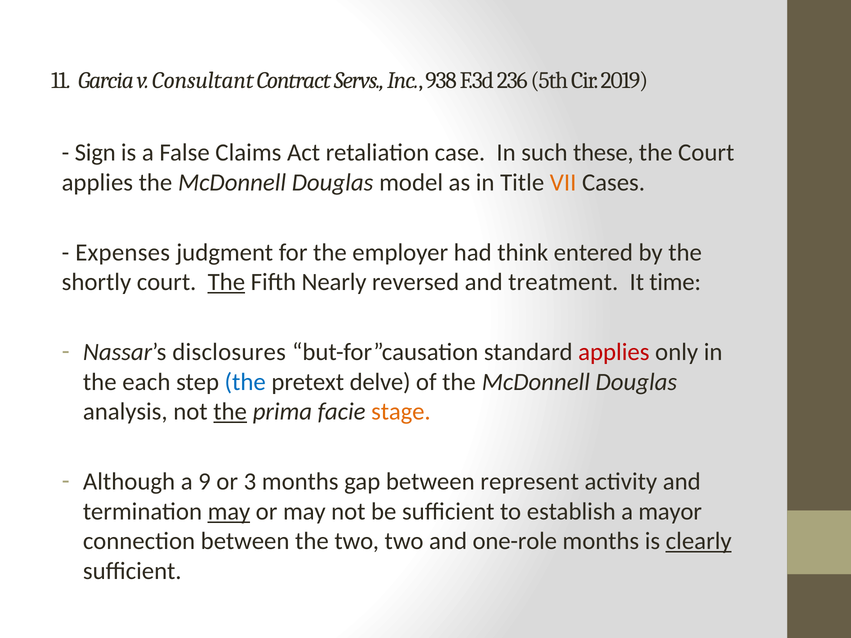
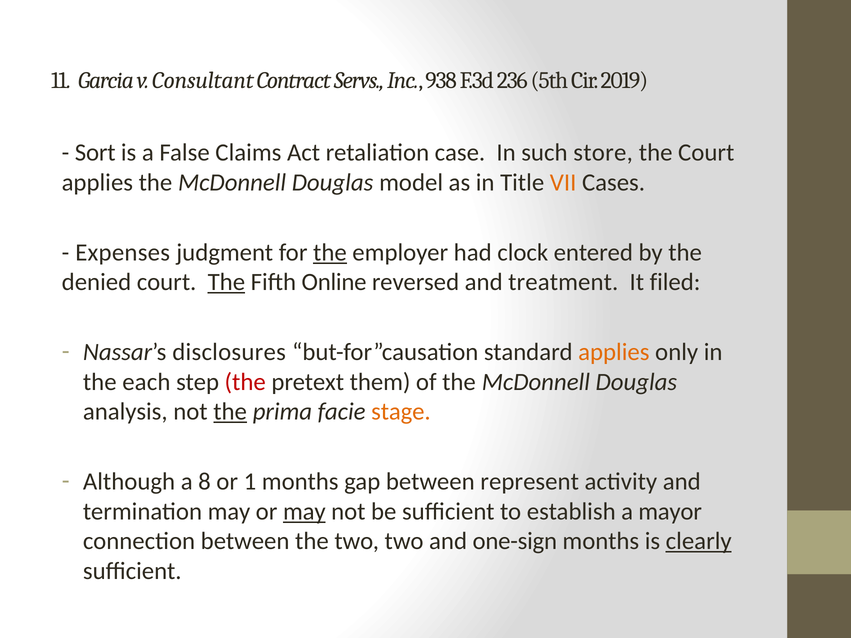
Sign: Sign -> Sort (95, 153)
these: these -> store (603, 153)
the underline: none -> present (330, 253)
think: think -> clock (523, 253)
shortly: shortly -> denied (96, 282)
Nearly: Nearly -> Online (334, 282)
time: time -> filed (675, 282)
applies colour: red -> orange (614, 352)
the colour: blue -> red (245, 382)
delve: delve -> them (380, 382)
9: 9 -> 8 (204, 482)
3: 3 -> 1 (250, 482)
may underline: present -> none (229, 512)
may underline: none -> present (304, 512)
one-role: one-role -> one-sign (515, 541)
